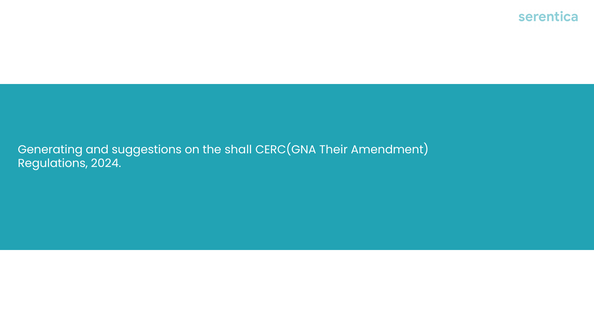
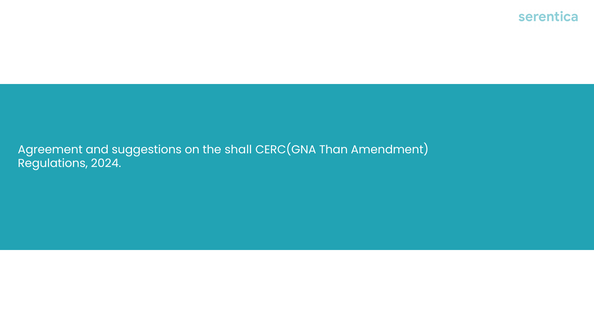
Generating: Generating -> Agreement (50, 150)
Their: Their -> Than (334, 150)
